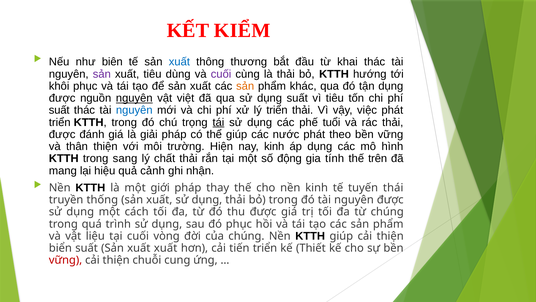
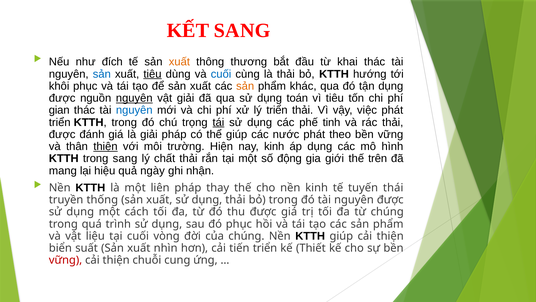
KẾT KIỂM: KIỂM -> SANG (242, 31)
biên: biên -> đích (112, 62)
xuất colour: blue -> orange (179, 62)
sản colour: purple -> blue (102, 74)
tiêu underline: none -> present (152, 74)
cuối colour: purple -> blue (221, 74)
vật việt: việt -> giải (186, 98)
dụng suất: suất -> toán (297, 98)
suất: suất -> gian (59, 110)
tuổi: tuổi -> tinh (332, 122)
thiện underline: none -> present (105, 146)
tính: tính -> giới (335, 158)
cảnh: cảnh -> ngày (153, 170)
giới: giới -> liên (160, 187)
xuất xuất: xuất -> nhìn (166, 248)
